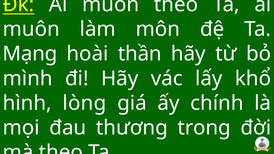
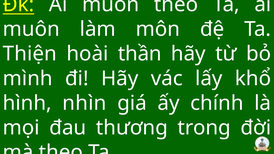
Mạng: Mạng -> Thiện (30, 54)
lòng: lòng -> nhìn (84, 103)
